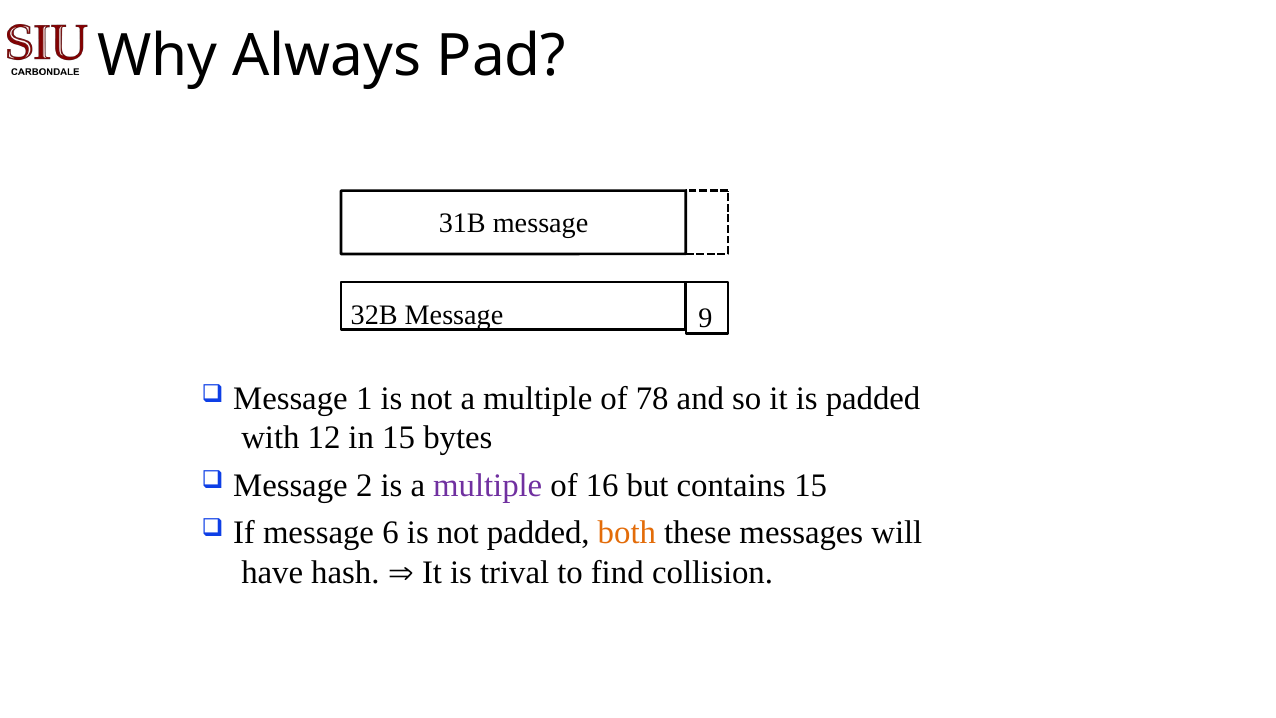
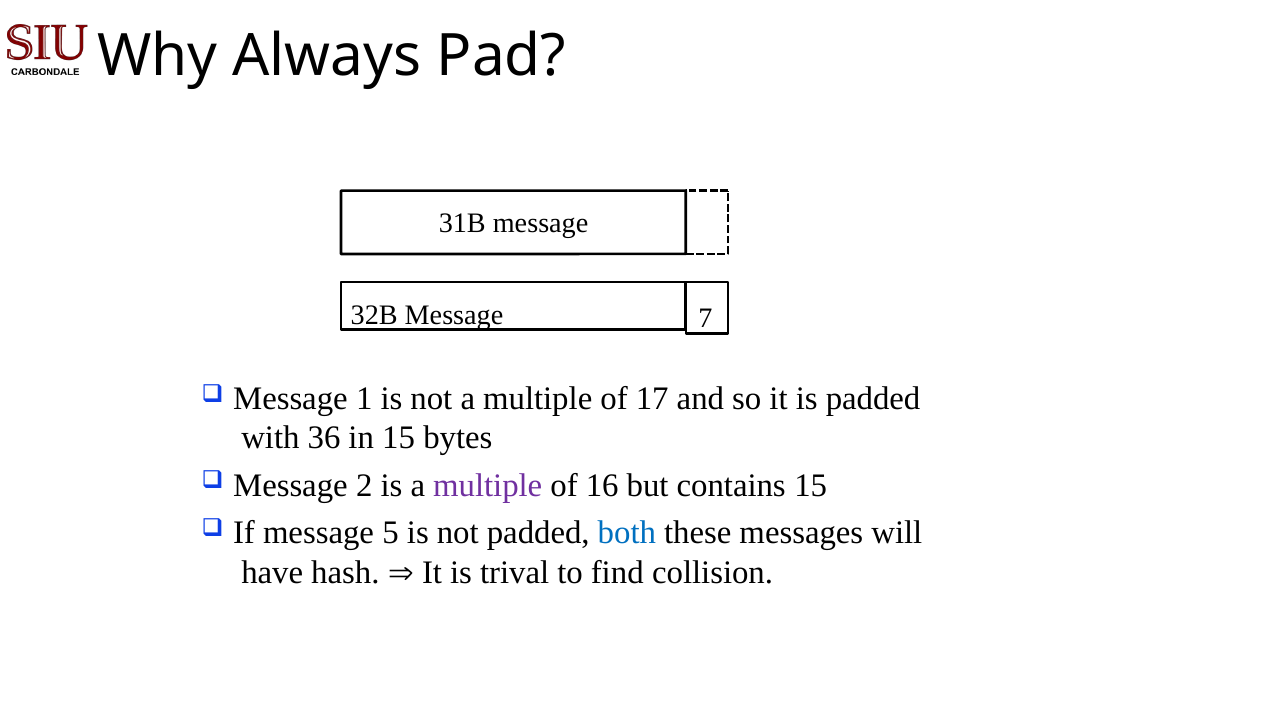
9: 9 -> 7 (705, 318)
78: 78 -> 17 (652, 399)
12: 12 -> 36 (324, 438)
6: 6 -> 5 (391, 532)
both colour: orange -> blue (627, 532)
